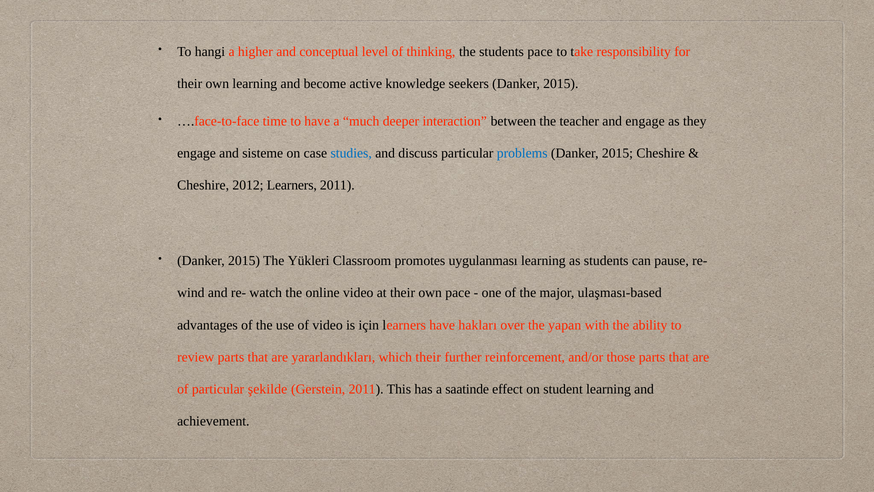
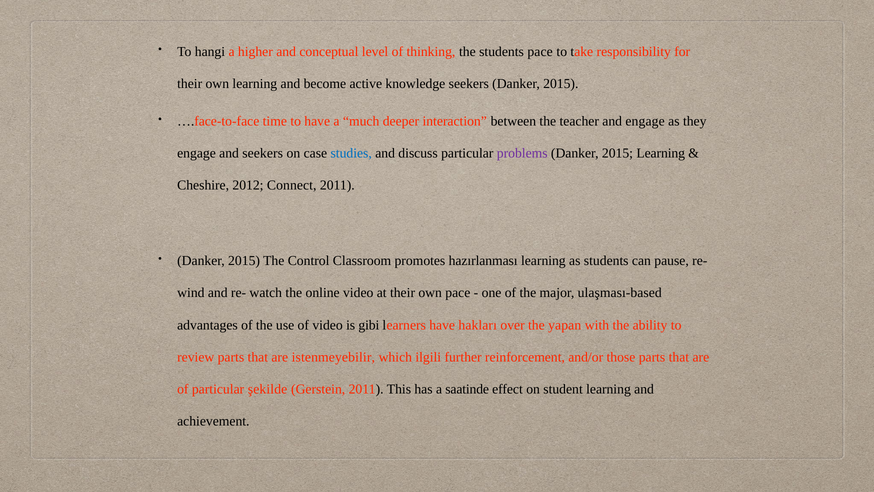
and sisteme: sisteme -> seekers (263, 153)
problems colour: blue -> purple (522, 153)
2015 Cheshire: Cheshire -> Learning (661, 153)
2012 Learners: Learners -> Connect (292, 185)
Yükleri: Yükleri -> Control (309, 261)
uygulanması: uygulanması -> hazırlanması (483, 261)
için: için -> gibi (369, 325)
yararlandıkları: yararlandıkları -> istenmeyebilir (333, 357)
which their: their -> ilgili (428, 357)
